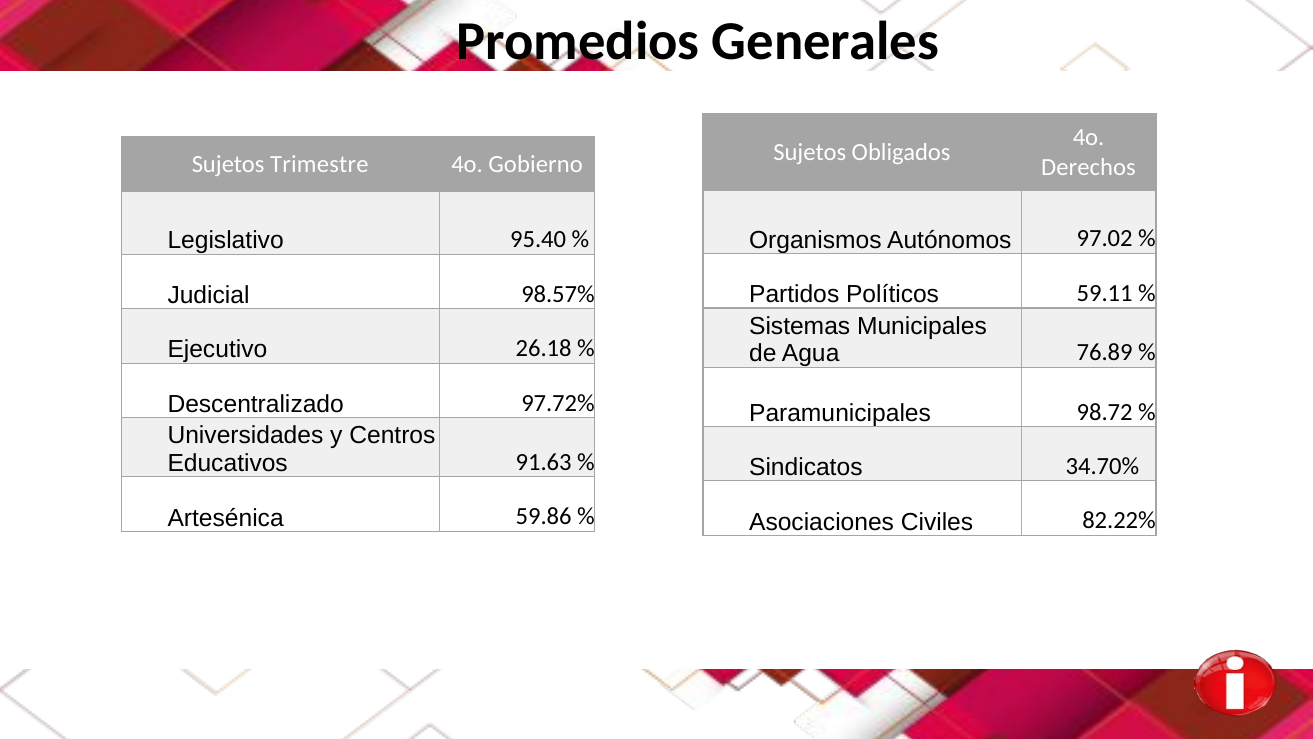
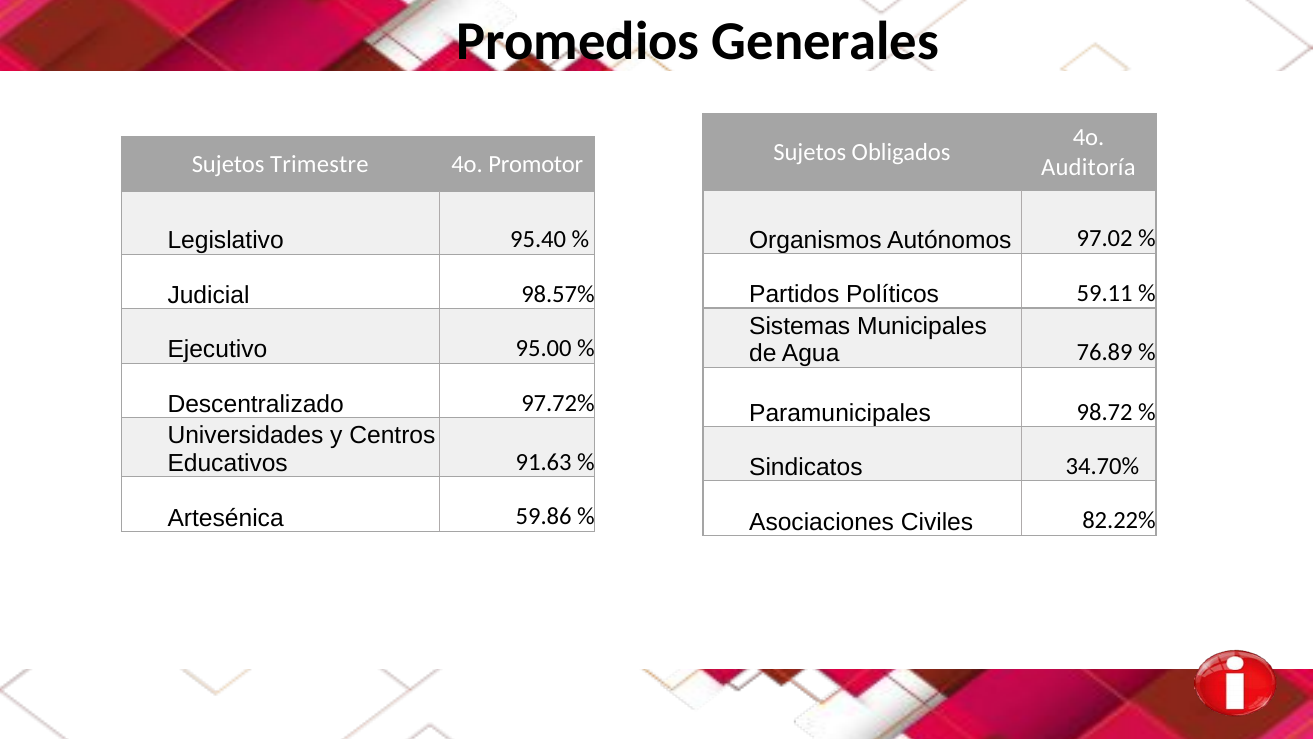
Gobierno: Gobierno -> Promotor (536, 164)
Derechos: Derechos -> Auditoría (1088, 167)
26.18: 26.18 -> 95.00 (544, 348)
